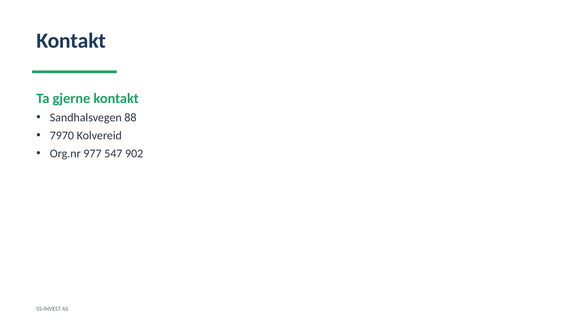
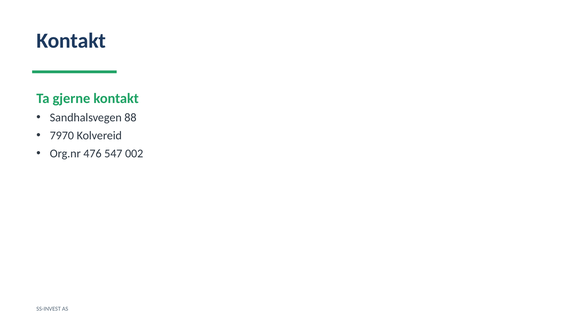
977: 977 -> 476 (92, 153)
902: 902 -> 002 (134, 153)
